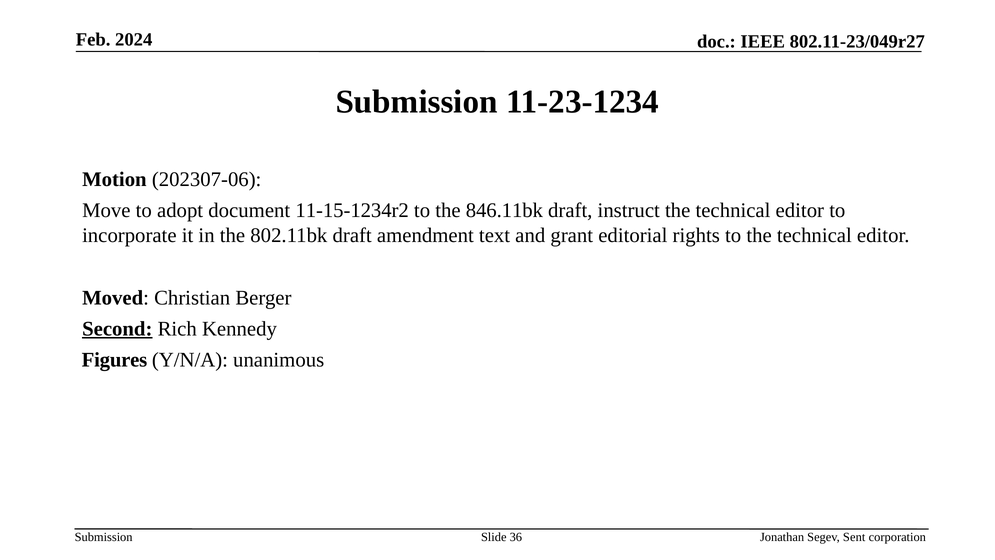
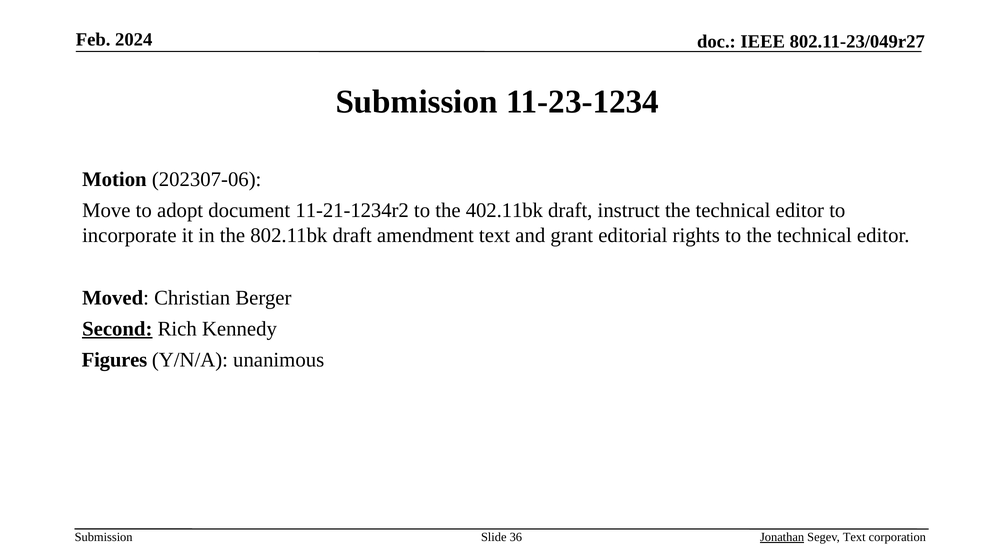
11-15-1234r2: 11-15-1234r2 -> 11-21-1234r2 (352, 210)
846.11bk: 846.11bk -> 402.11bk (504, 210)
Jonathan underline: none -> present (782, 537)
Segev Sent: Sent -> Text (854, 537)
